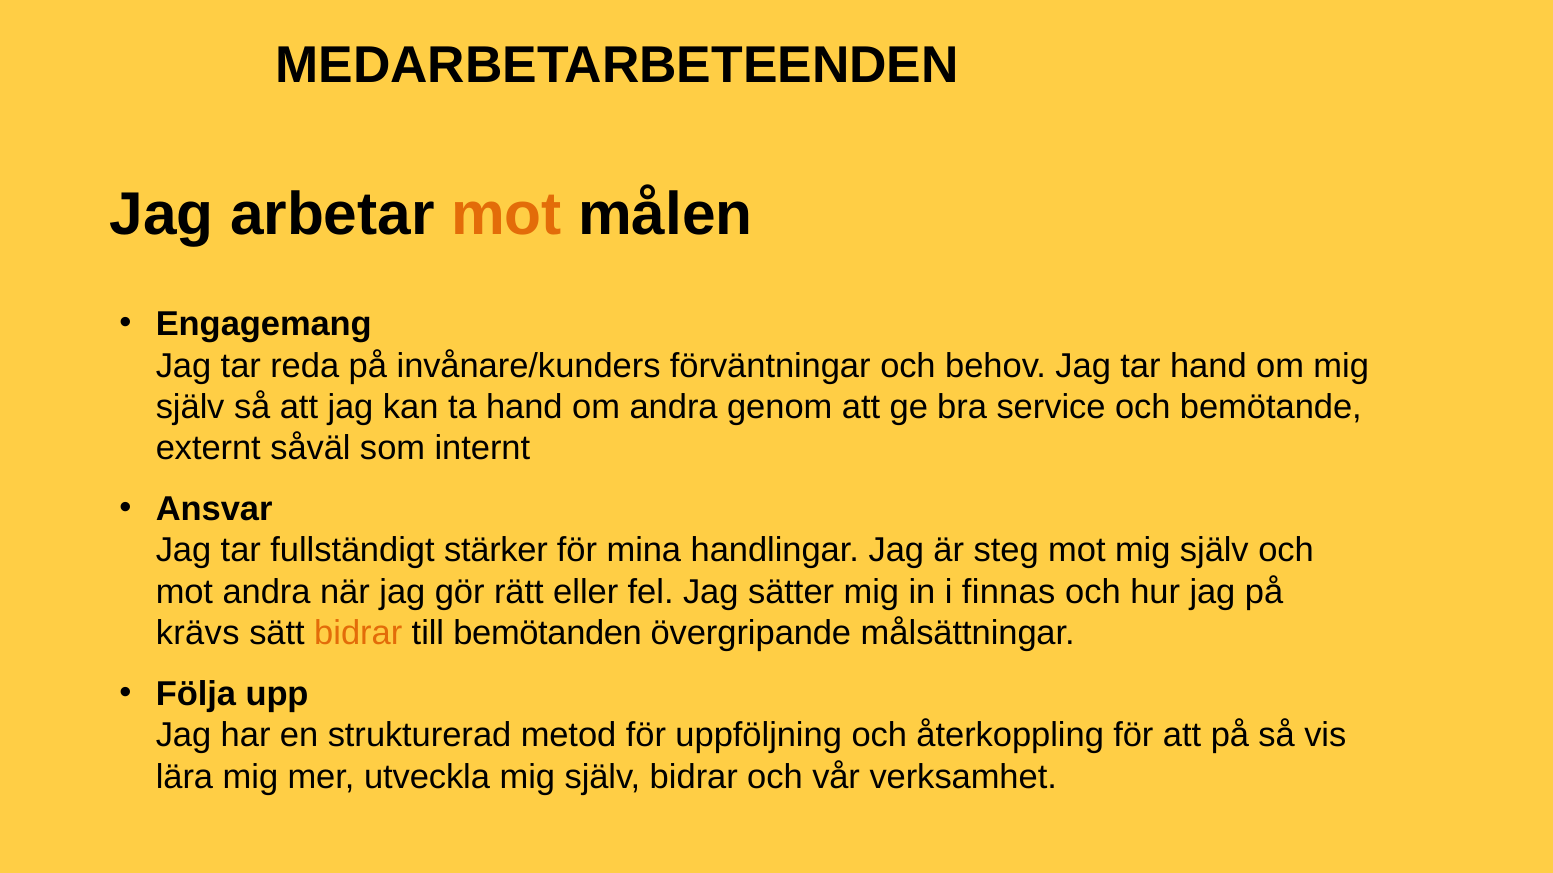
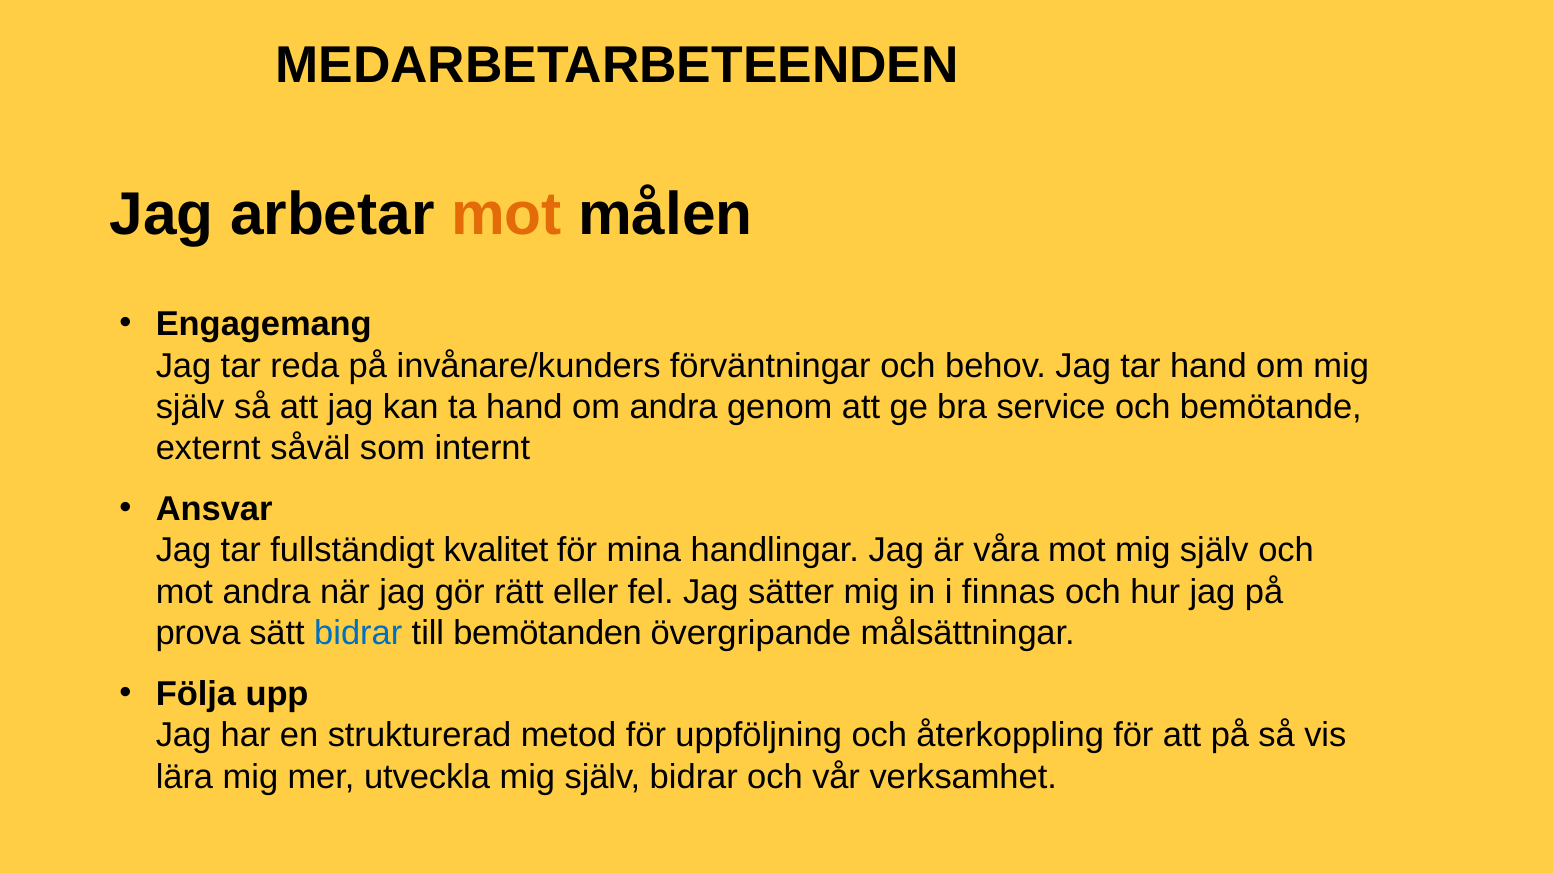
stärker: stärker -> kvalitet (496, 551)
steg: steg -> våra (1006, 551)
krävs: krävs -> prova (198, 634)
bidrar colour: orange -> blue (358, 634)
